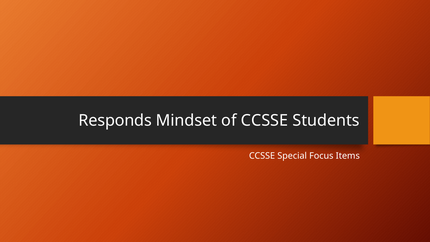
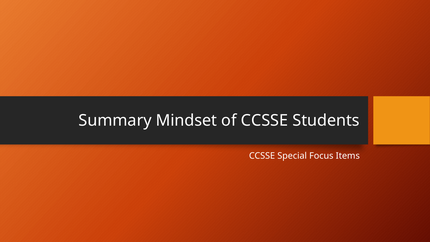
Responds: Responds -> Summary (115, 120)
